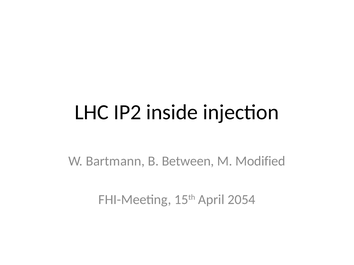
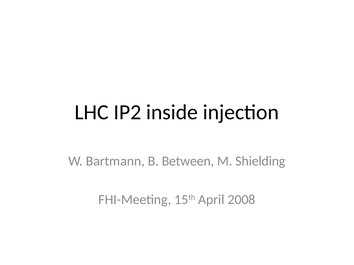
Modified: Modified -> Shielding (260, 161)
2054: 2054 -> 2008 (242, 200)
